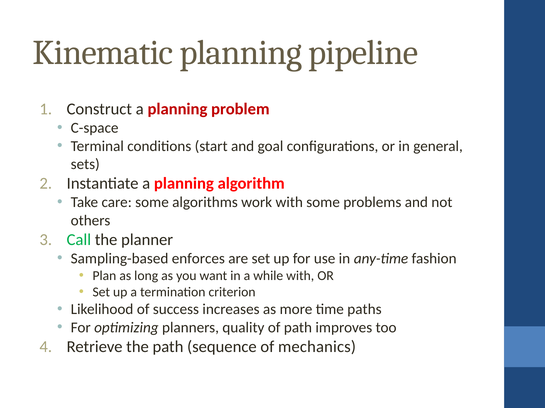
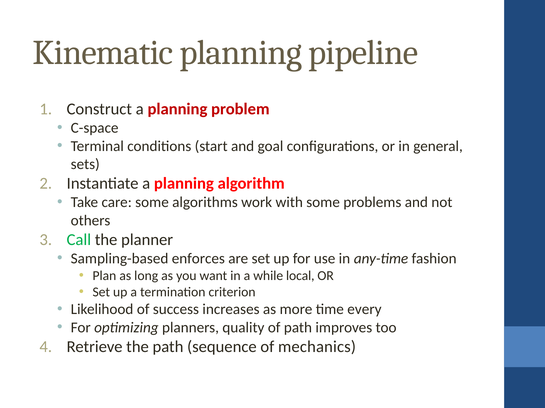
while with: with -> local (300, 276)
paths: paths -> every (364, 310)
